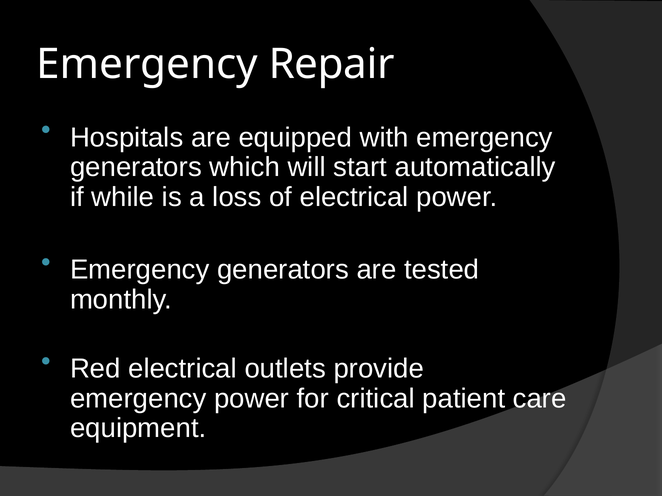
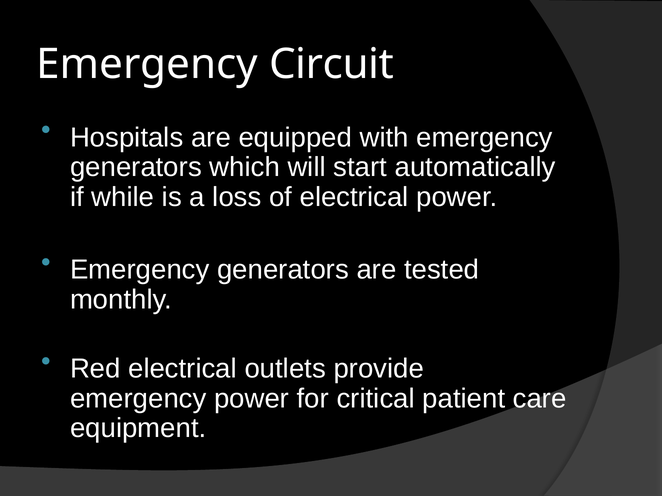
Repair: Repair -> Circuit (332, 64)
